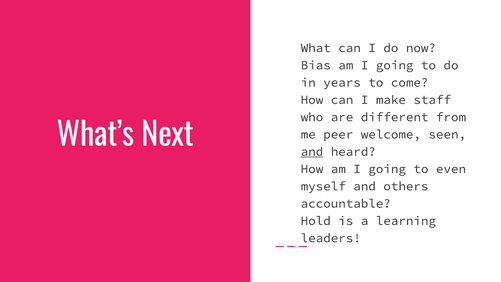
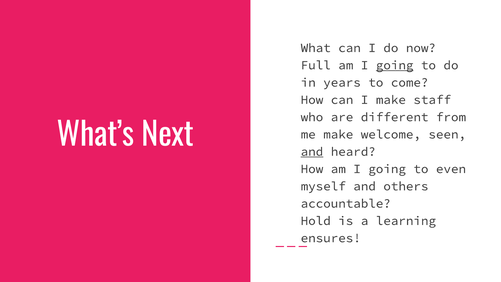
Bias: Bias -> Full (316, 65)
going underline: none -> present (395, 65)
me peer: peer -> make (338, 134)
leaders: leaders -> ensures (331, 238)
